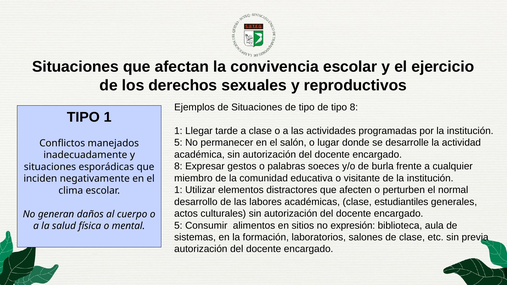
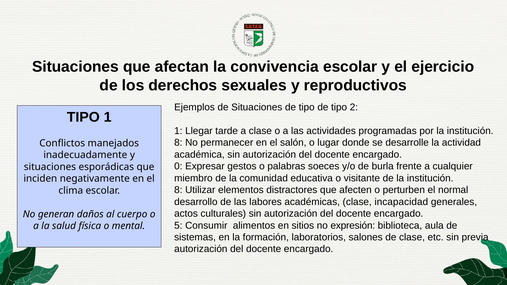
tipo 8: 8 -> 2 (354, 107)
5: 5 -> 8 (178, 143)
8: 8 -> 0 (178, 166)
1: 1 -> 8 (178, 190)
estudiantiles: estudiantiles -> incapacidad (401, 202)
